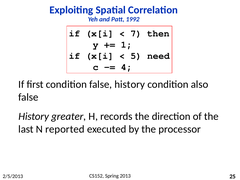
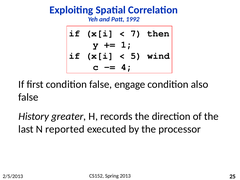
need: need -> wind (158, 56)
false history: history -> engage (130, 84)
